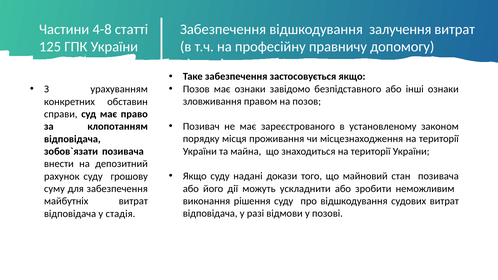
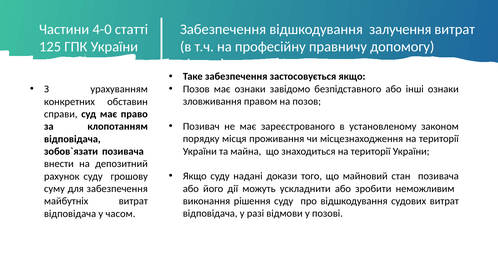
4-8: 4-8 -> 4-0 (102, 29)
стадія: стадія -> часом (120, 214)
